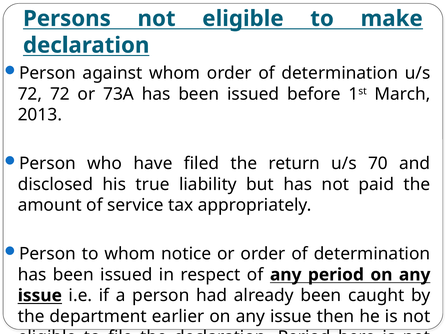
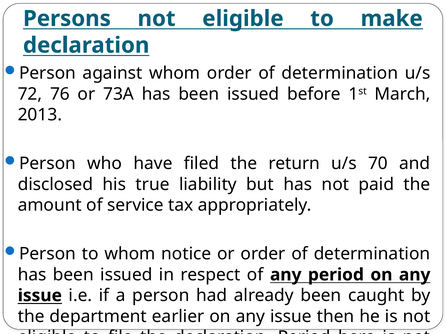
72 72: 72 -> 76 (60, 94)
